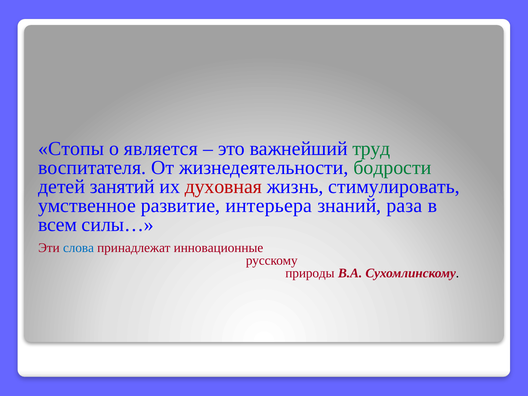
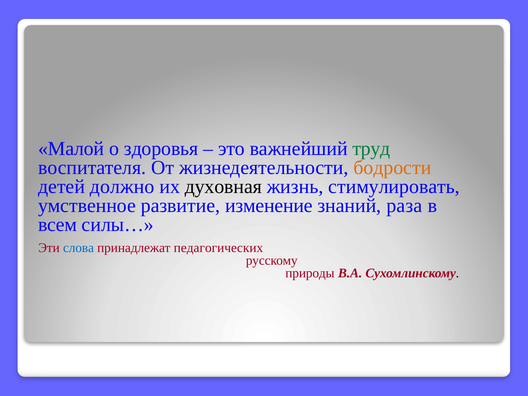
Стопы: Стопы -> Малой (71, 148)
является: является -> здоровья (161, 148)
бодрости colour: green -> orange (392, 167)
занятий: занятий -> должно (122, 187)
духовная colour: red -> black (223, 187)
интерьера: интерьера -> изменение (269, 206)
инновационные: инновационные -> педагогических (218, 248)
